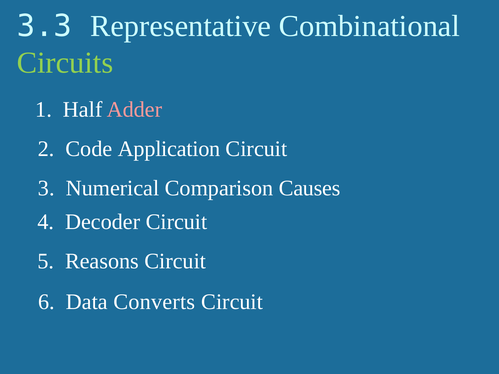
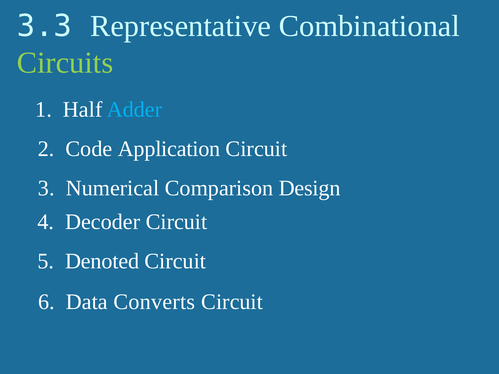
Adder colour: pink -> light blue (134, 110)
Causes: Causes -> Design (310, 188)
Reasons: Reasons -> Denoted (102, 261)
